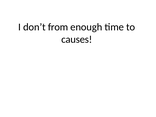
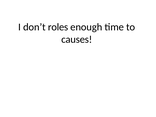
from: from -> roles (58, 27)
